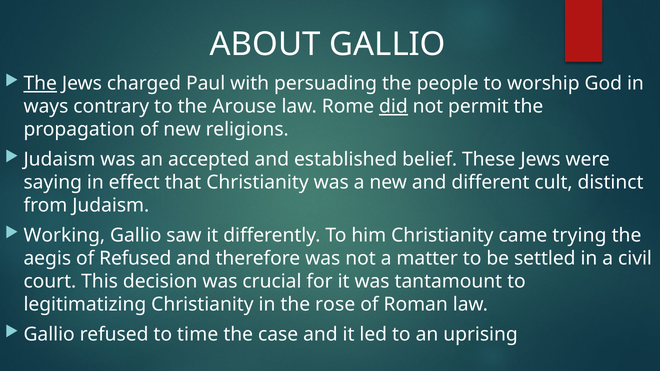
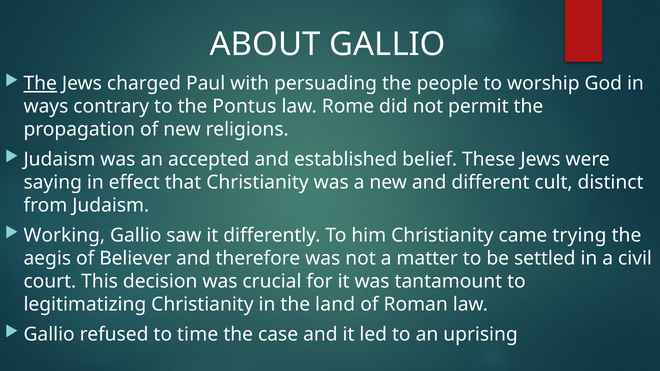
Arouse: Arouse -> Pontus (244, 107)
did underline: present -> none (393, 107)
of Refused: Refused -> Believer (135, 259)
rose: rose -> land (335, 305)
